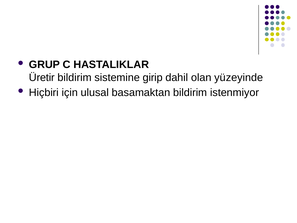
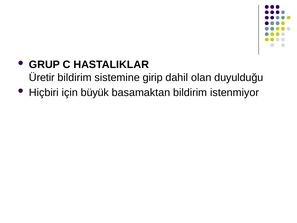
yüzeyinde: yüzeyinde -> duyulduğu (239, 77)
ulusal: ulusal -> büyük (95, 92)
